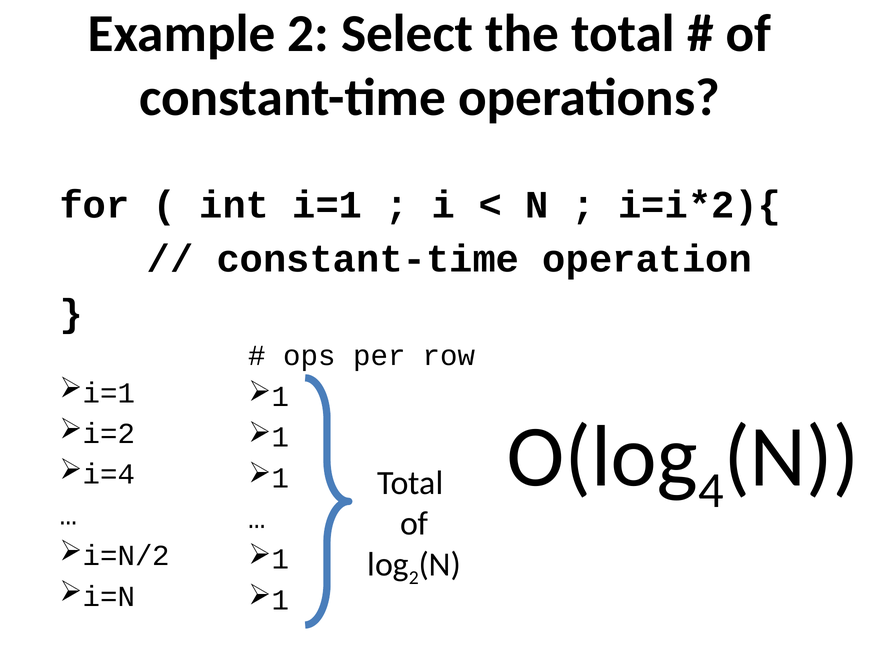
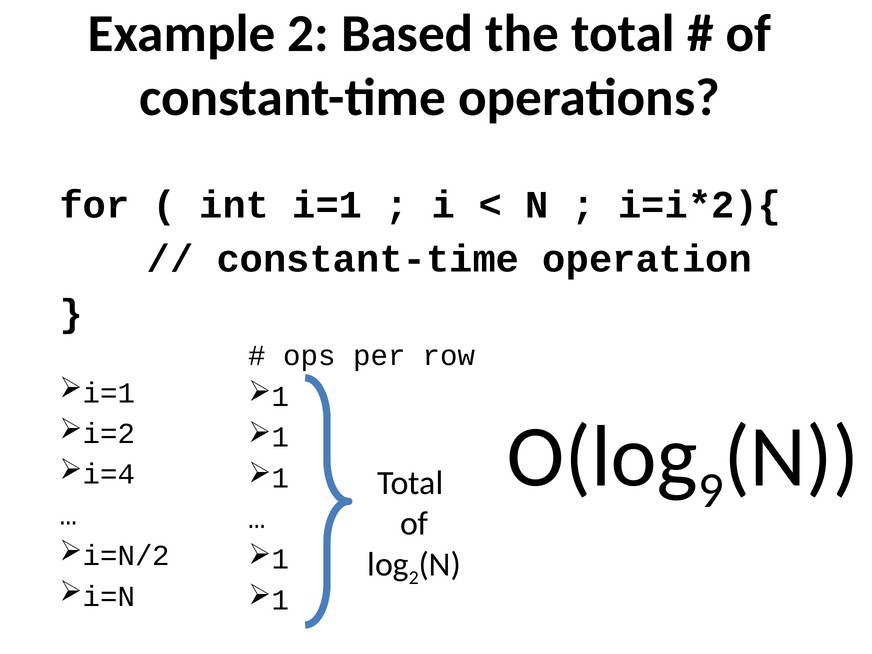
Select: Select -> Based (407, 34)
4: 4 -> 9 (711, 491)
